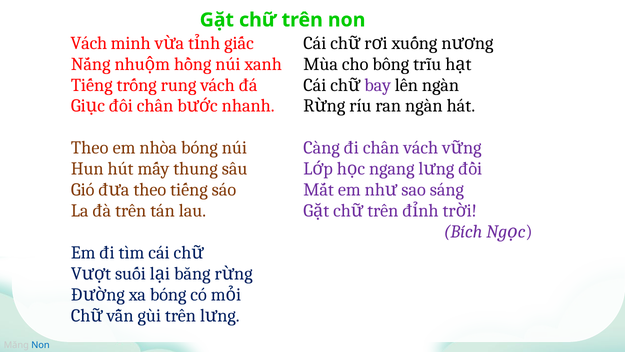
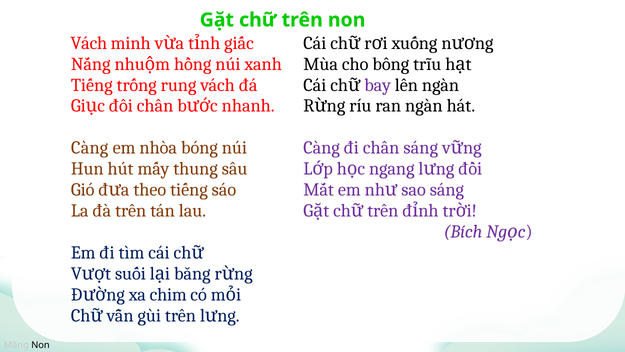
Theo: Theo -> Càng (90, 148)
chân vách: vách -> sáng (421, 148)
xa bóng: bóng -> chim (168, 294)
Non colour: blue -> black (41, 345)
